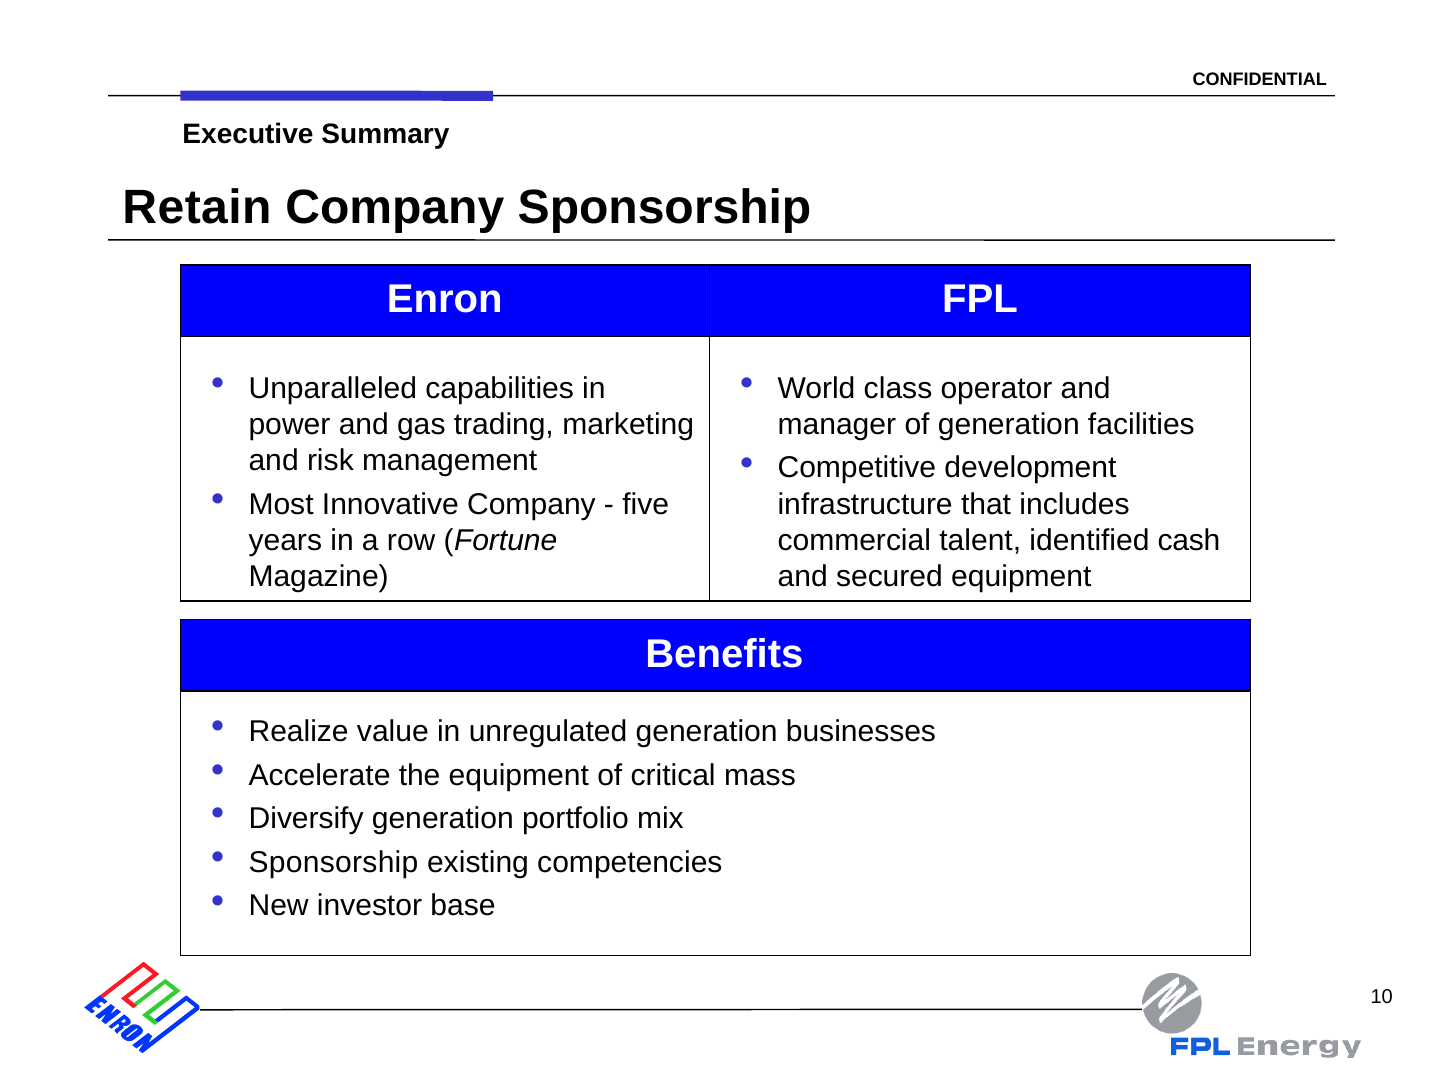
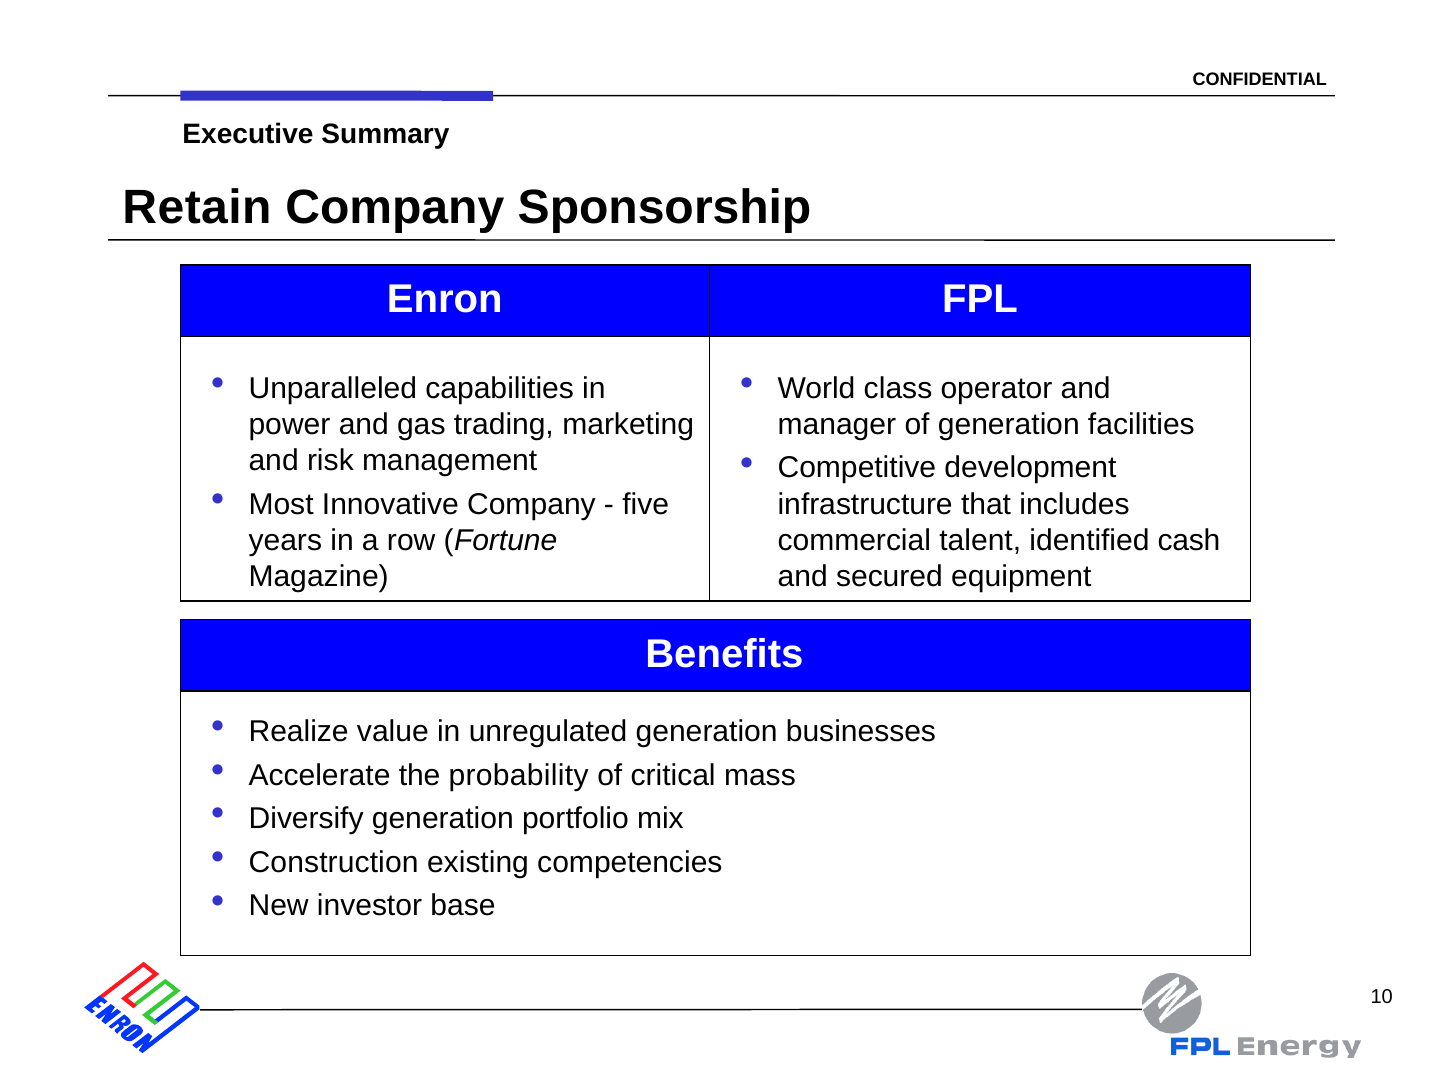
the equipment: equipment -> probability (519, 775)
Sponsorship: Sponsorship -> Construction (334, 863)
